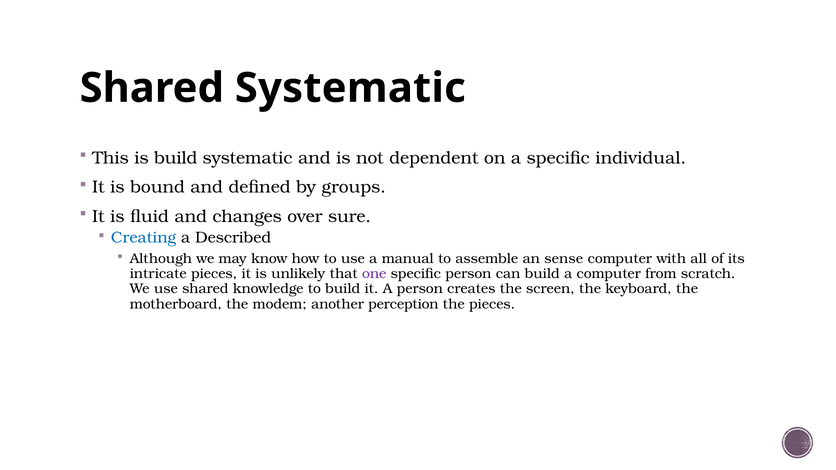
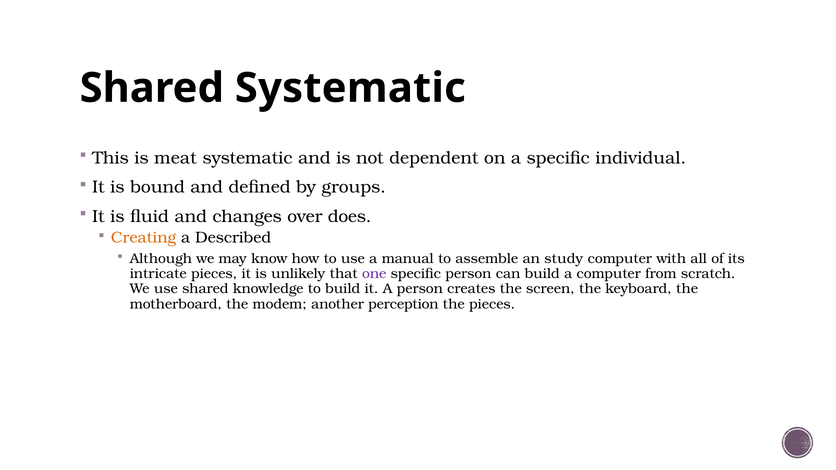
is build: build -> meat (176, 158)
sure: sure -> does (350, 216)
Creating colour: blue -> orange (144, 238)
sense: sense -> study (564, 259)
